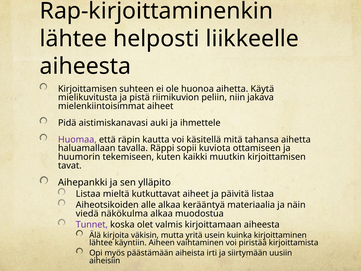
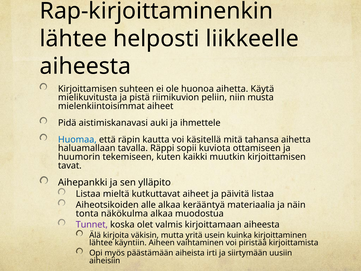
jakava: jakava -> musta (261, 97)
Huomaa colour: purple -> blue (77, 139)
viedä: viedä -> tonta (87, 213)
